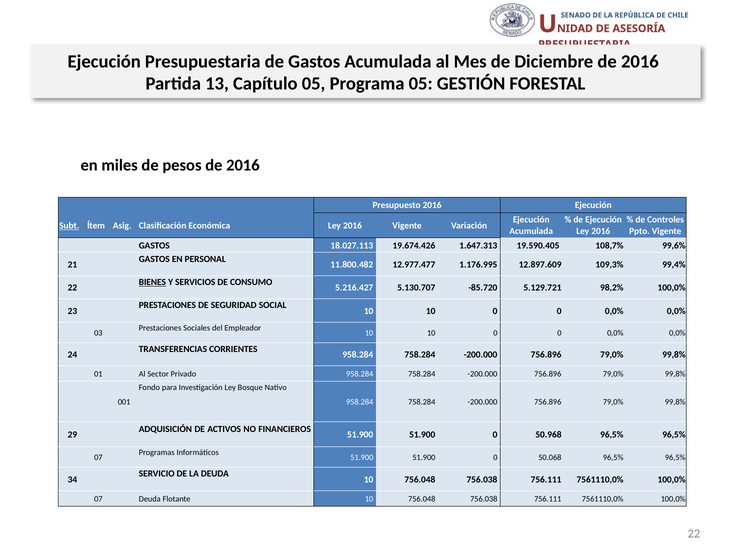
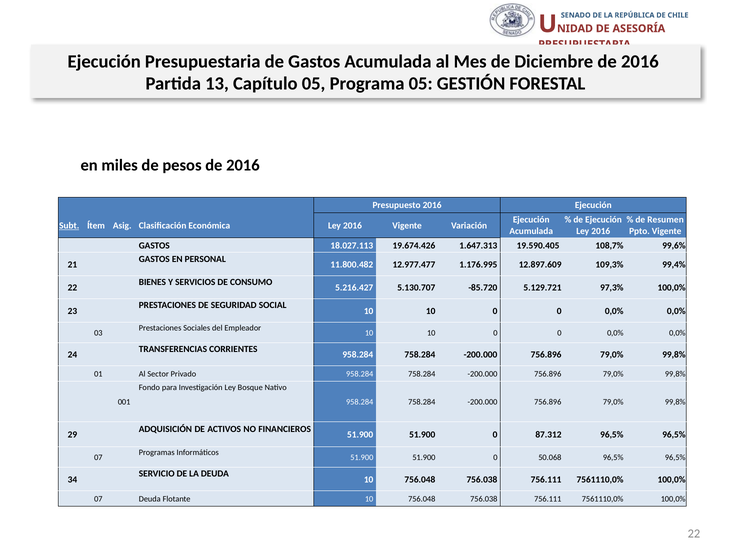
Controles: Controles -> Resumen (666, 220)
BIENES underline: present -> none (152, 282)
98,2%: 98,2% -> 97,3% (612, 288)
50.968: 50.968 -> 87.312 (548, 435)
